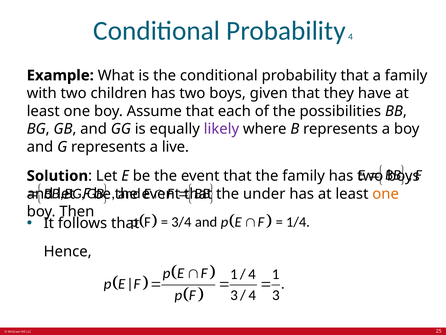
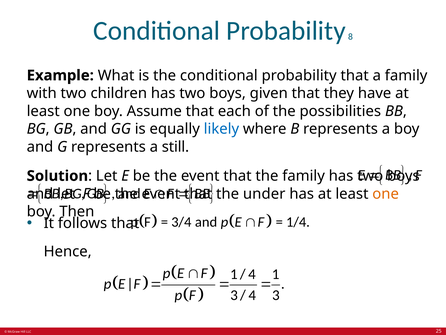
4: 4 -> 8 (350, 37)
likely colour: purple -> blue (221, 129)
live: live -> still (175, 147)
